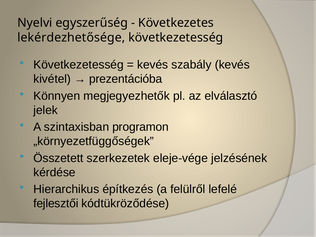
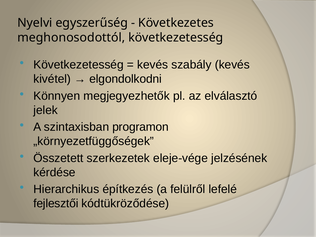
lekérdezhetősége: lekérdezhetősége -> meghonosodottól (71, 37)
prezentációba: prezentációba -> elgondolkodni (126, 79)
